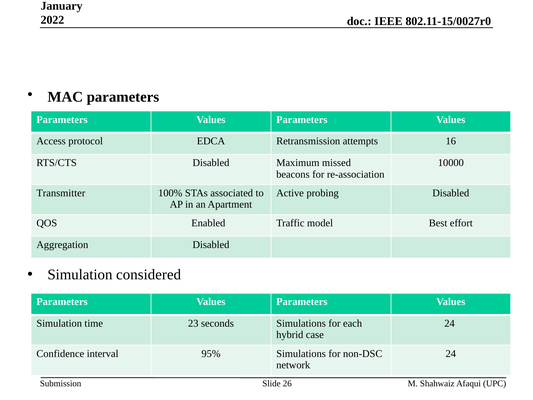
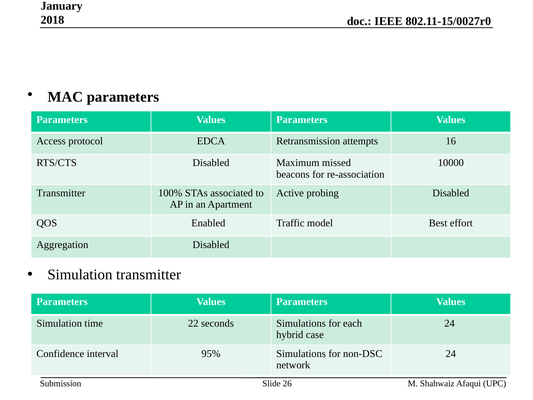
2022: 2022 -> 2018 (52, 20)
Simulation considered: considered -> transmitter (149, 275)
23: 23 -> 22 (193, 323)
